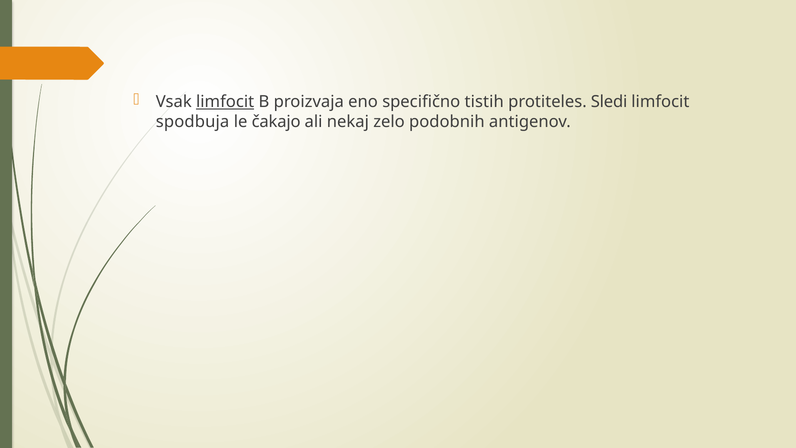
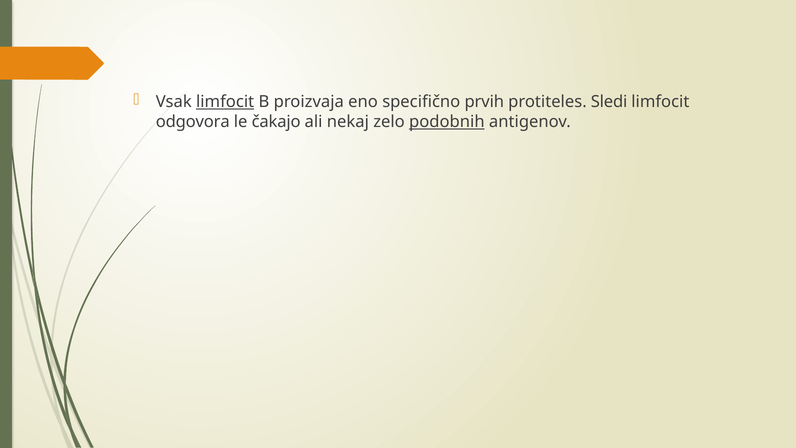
tistih: tistih -> prvih (484, 102)
spodbuja: spodbuja -> odgovora (193, 122)
podobnih underline: none -> present (447, 122)
